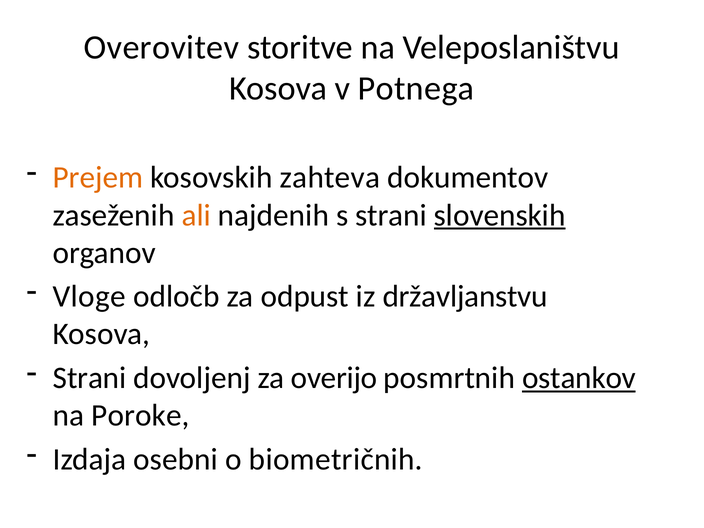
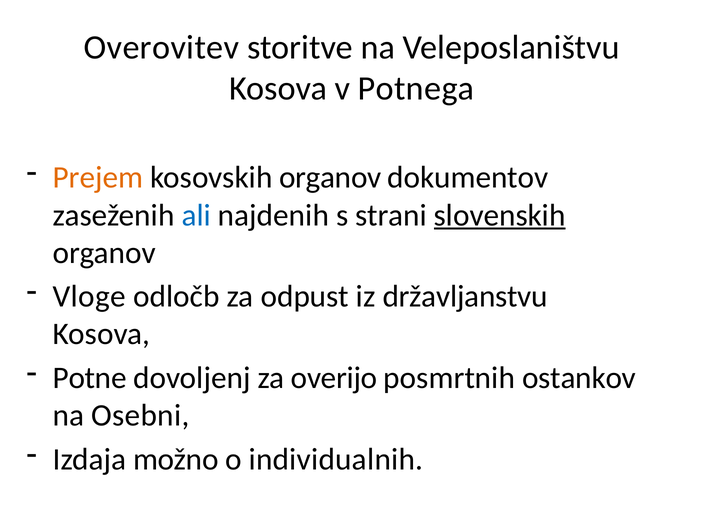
kosovskih zahteva: zahteva -> organov (330, 178)
ali colour: orange -> blue (196, 215)
Strani: Strani -> Potne (90, 378)
ostankov underline: present -> none (579, 378)
Poroke: Poroke -> Osebni (140, 415)
osebni: osebni -> možno (176, 459)
biometričnih: biometričnih -> individualnih (336, 459)
